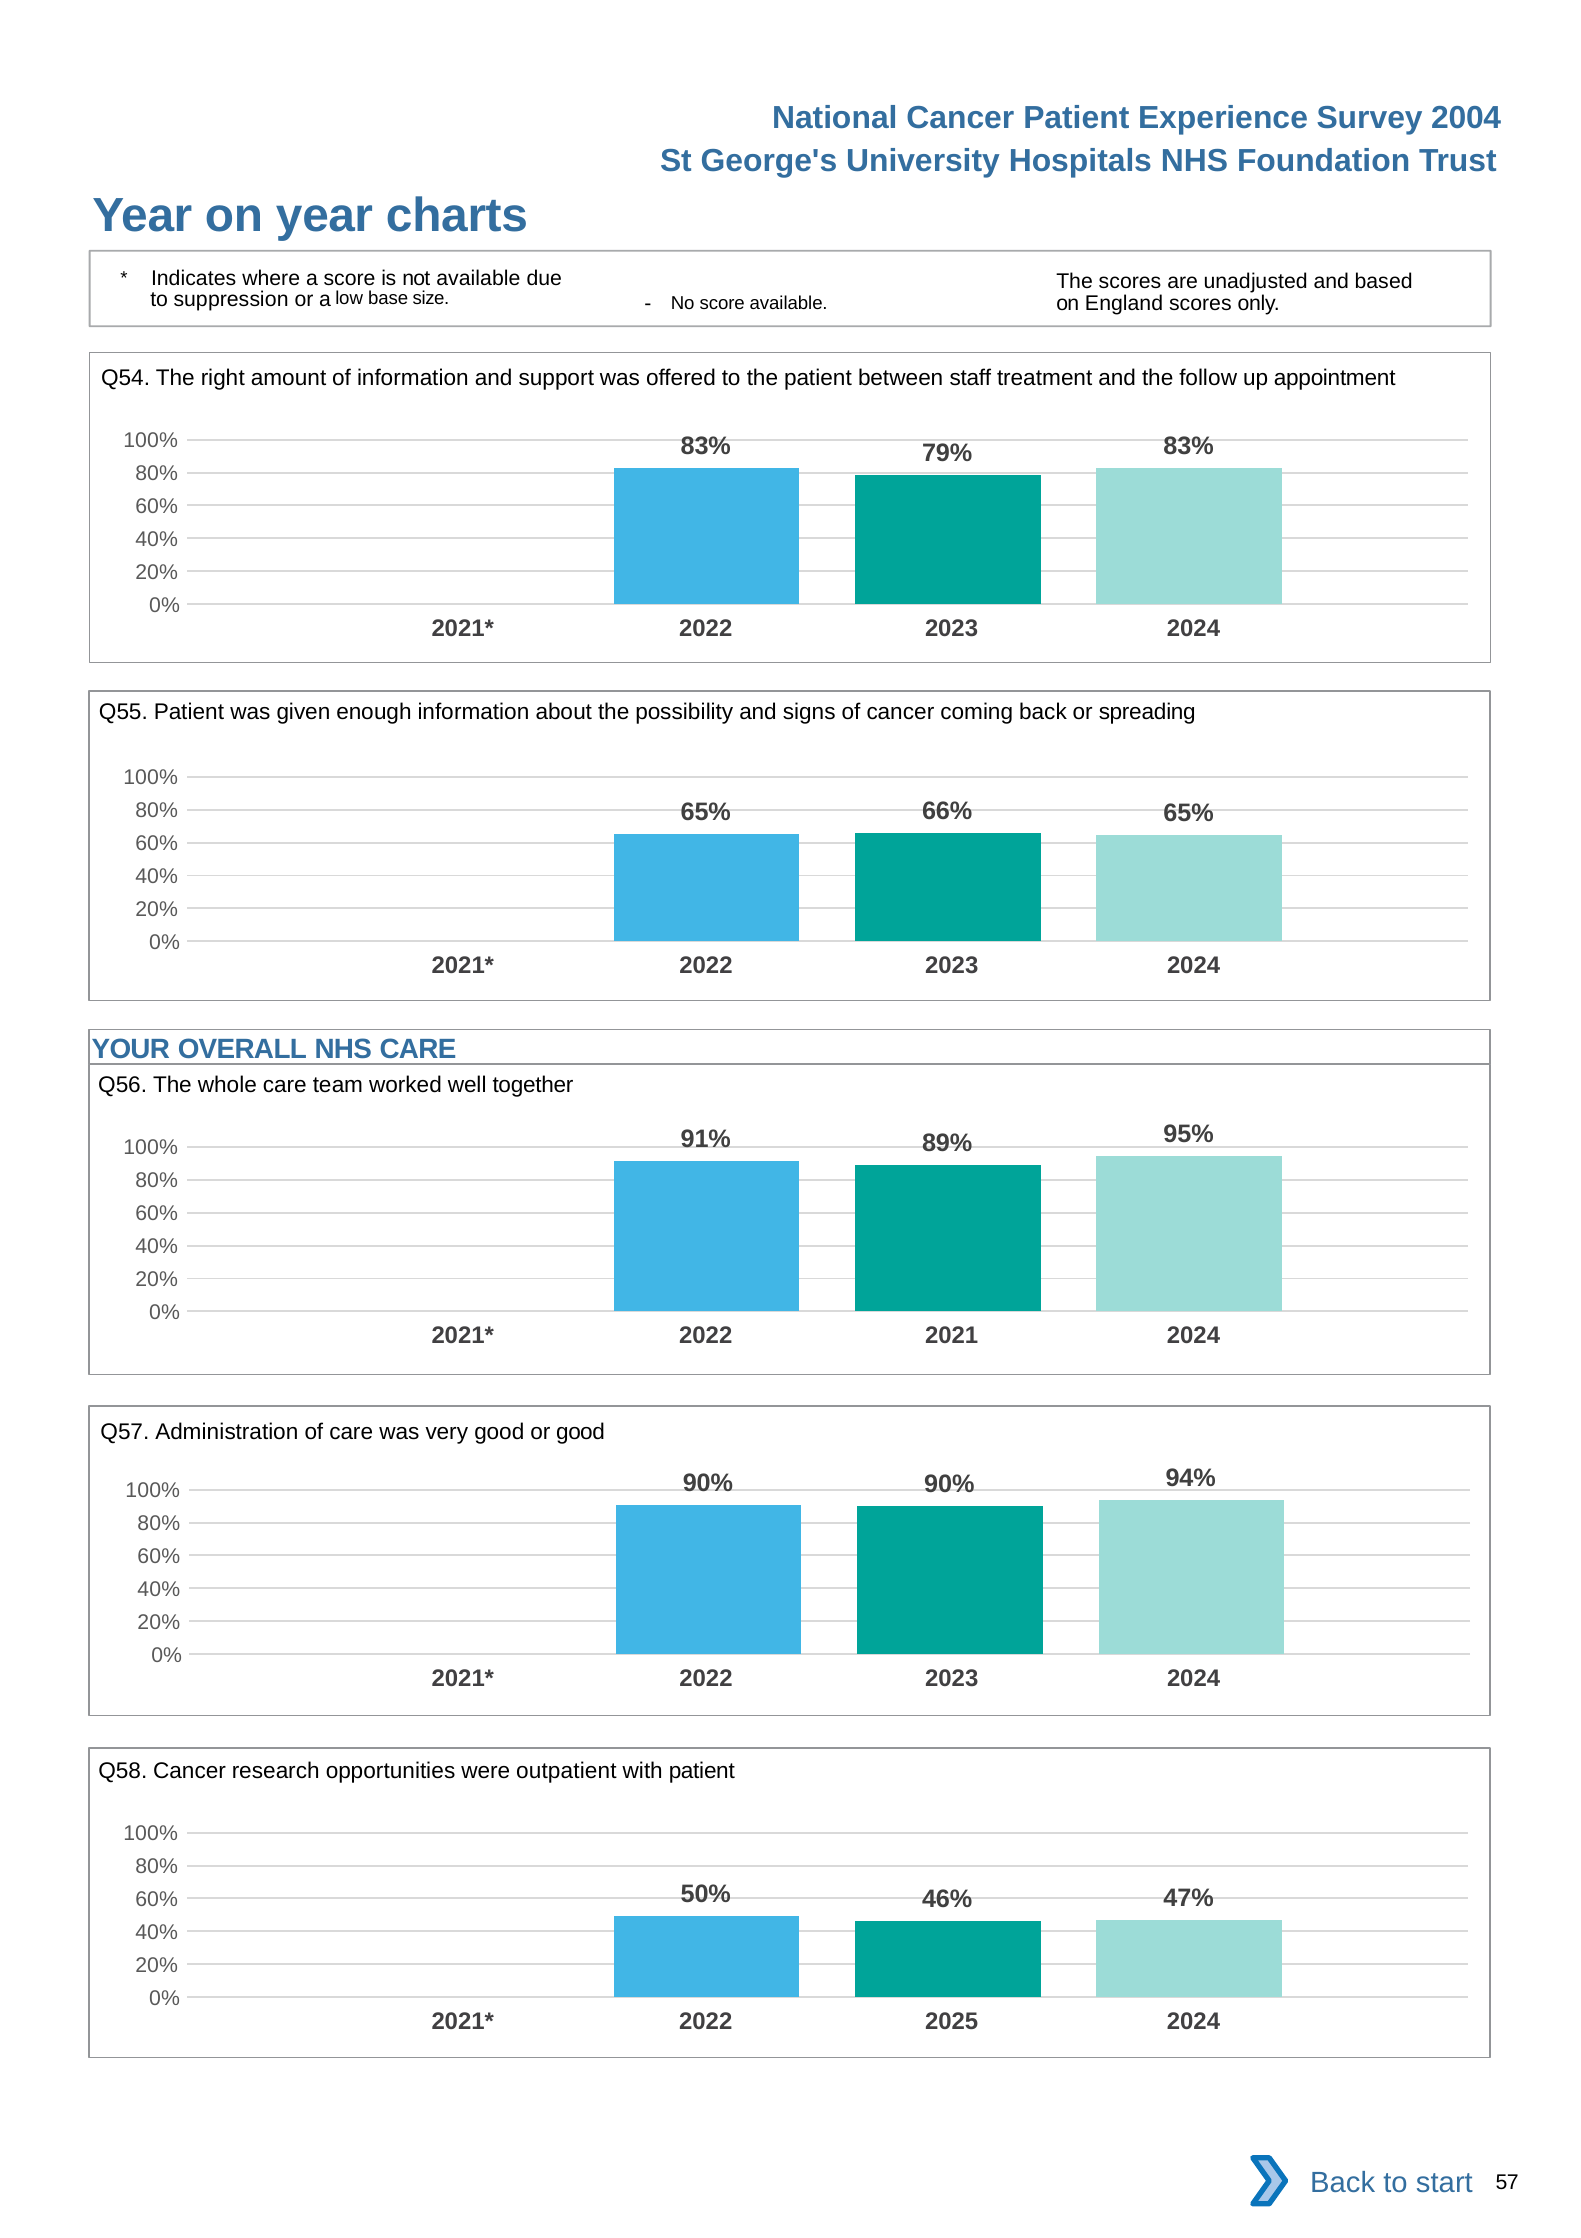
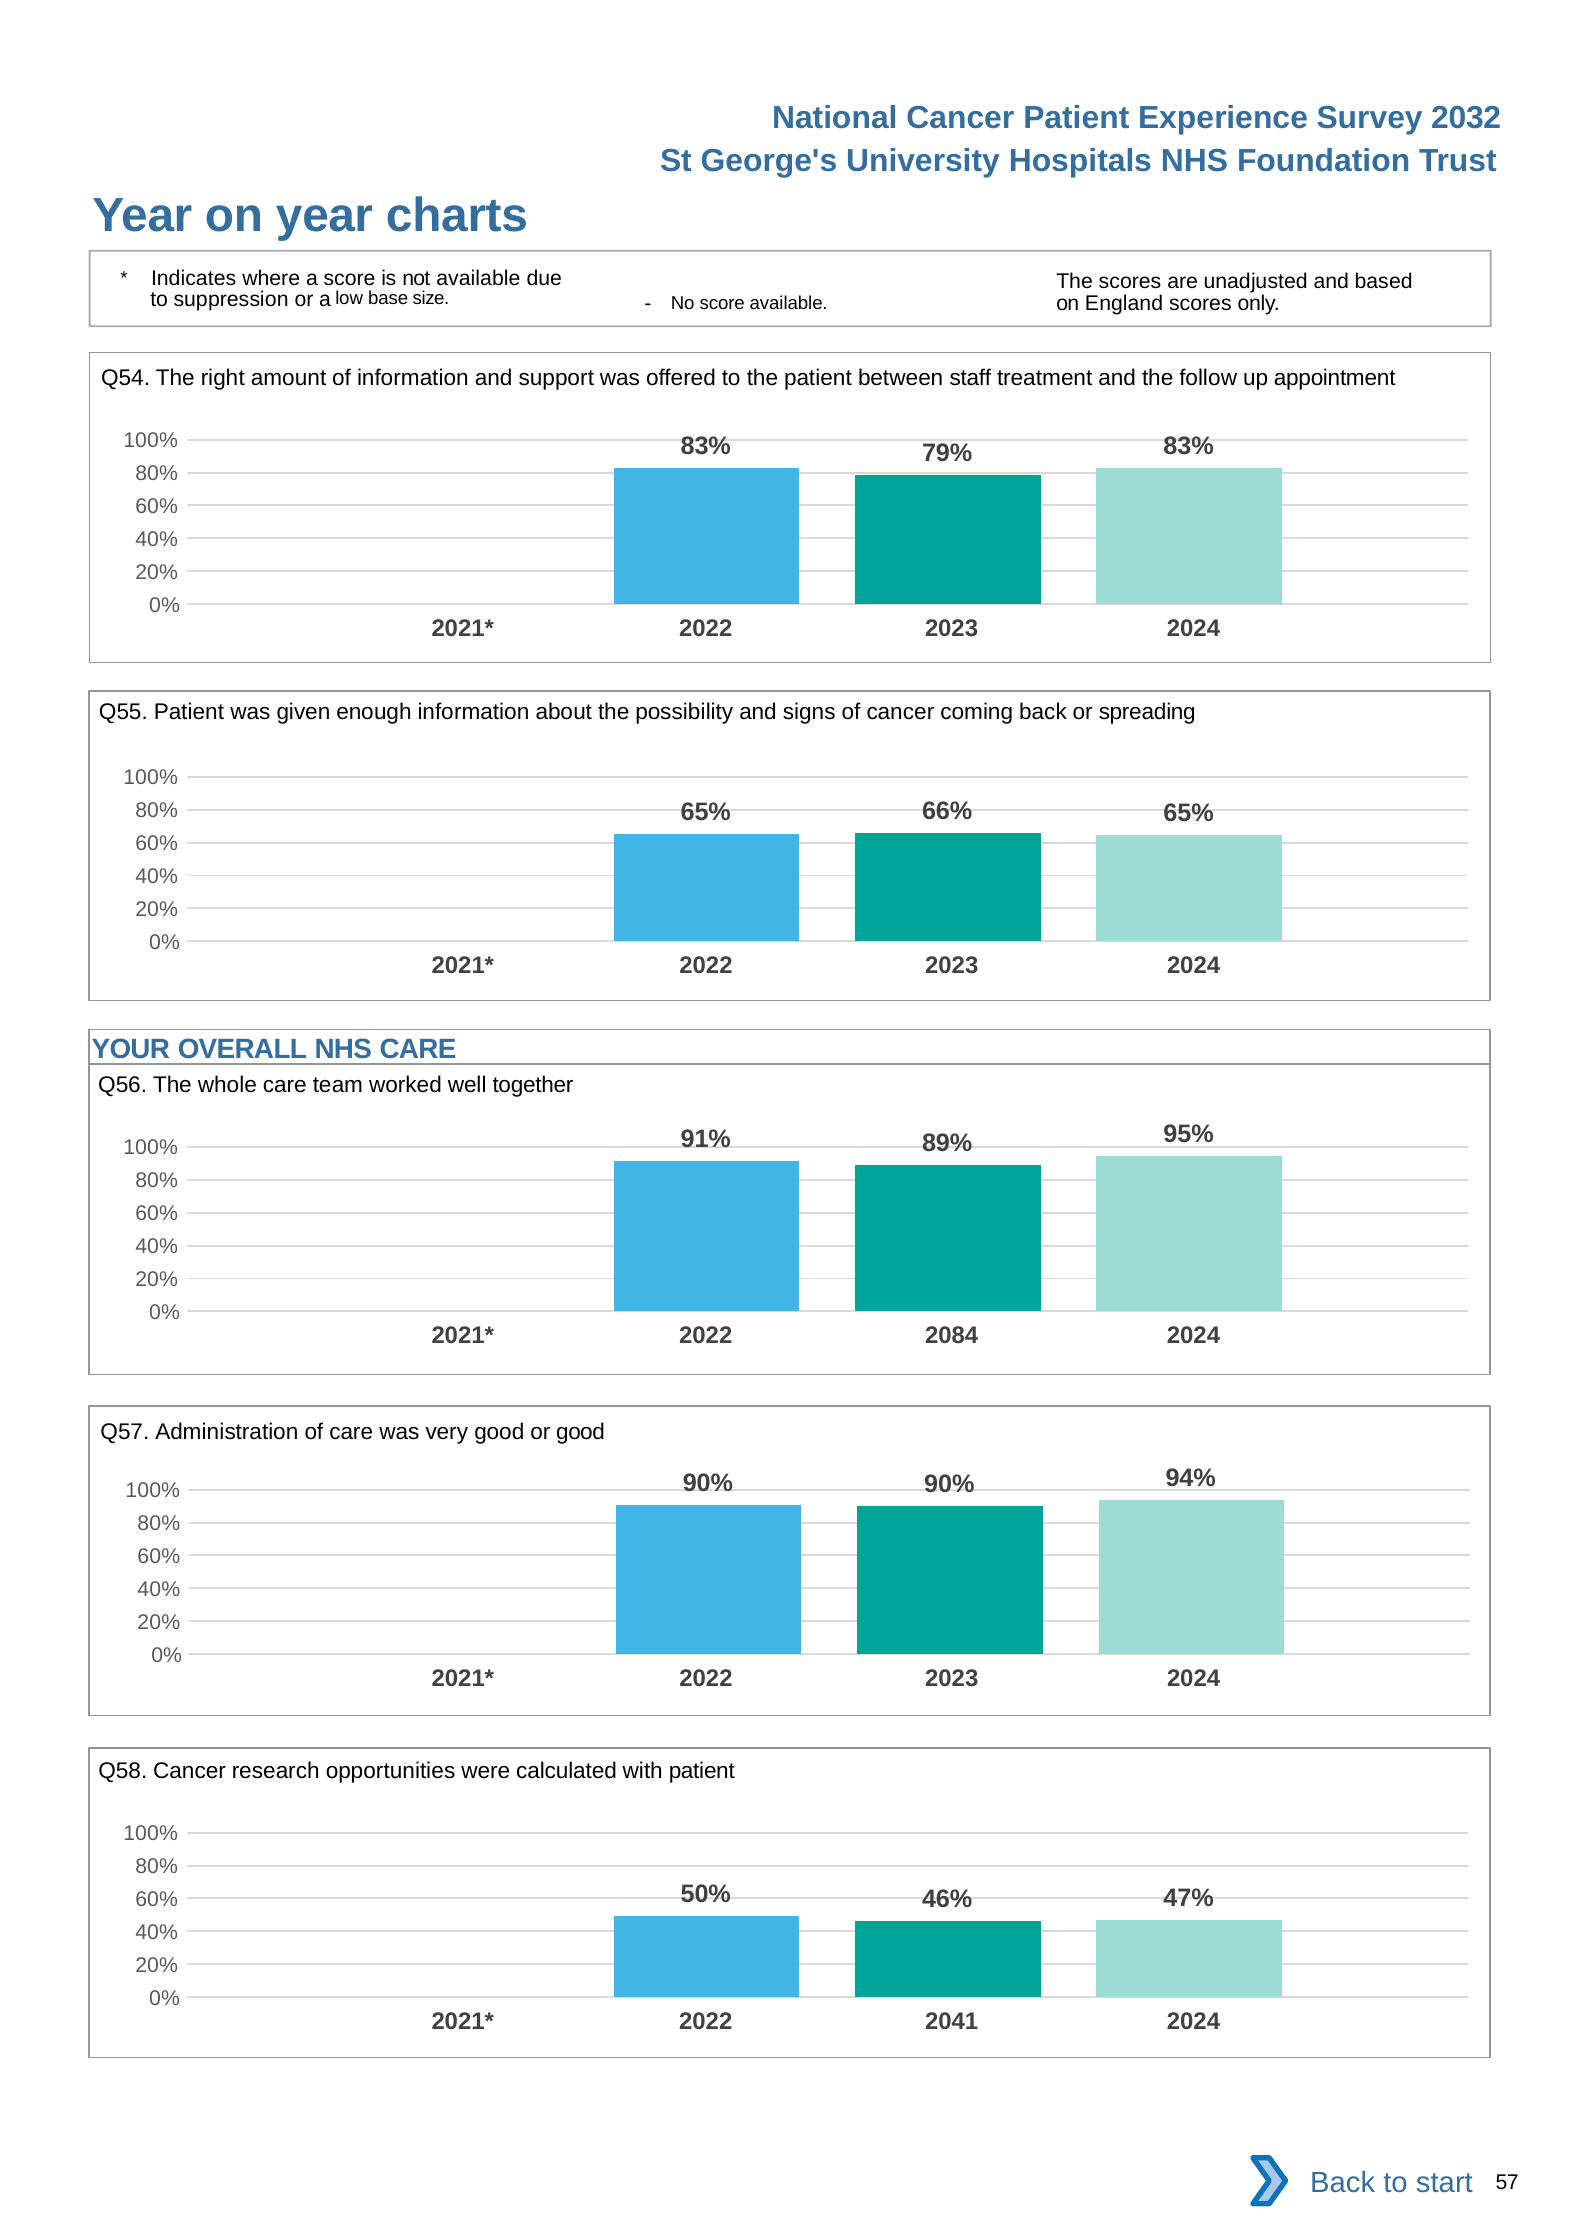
2004: 2004 -> 2032 (1466, 118)
2021: 2021 -> 2084 (952, 1335)
outpatient: outpatient -> calculated (567, 1770)
2025: 2025 -> 2041 (952, 2021)
